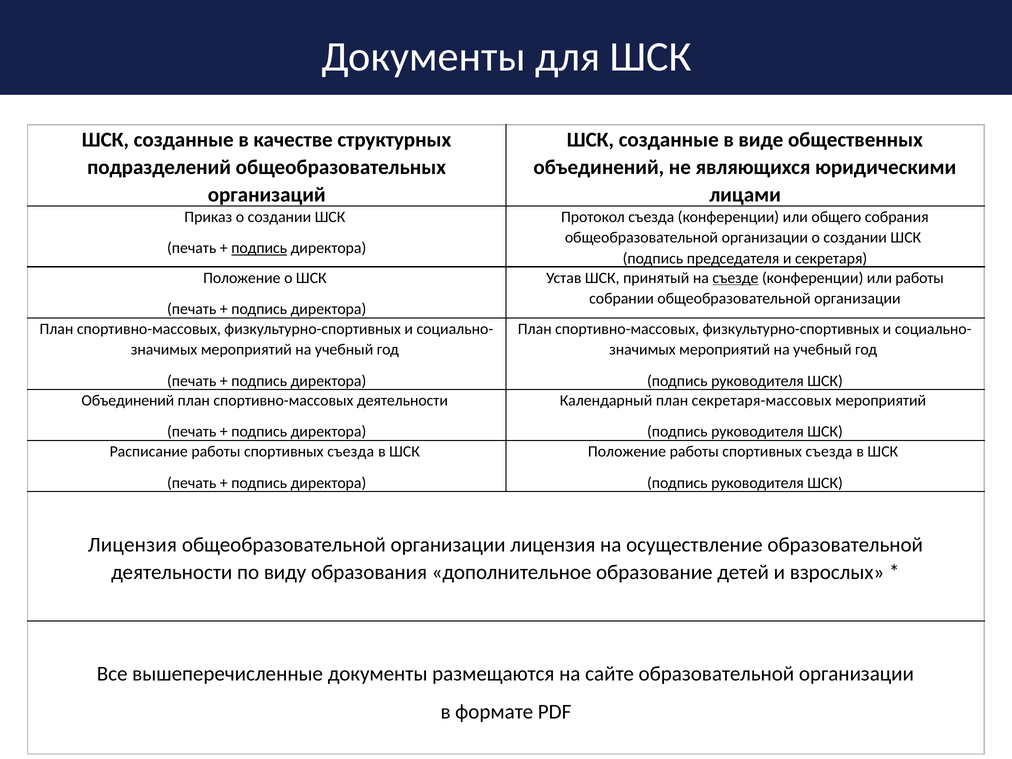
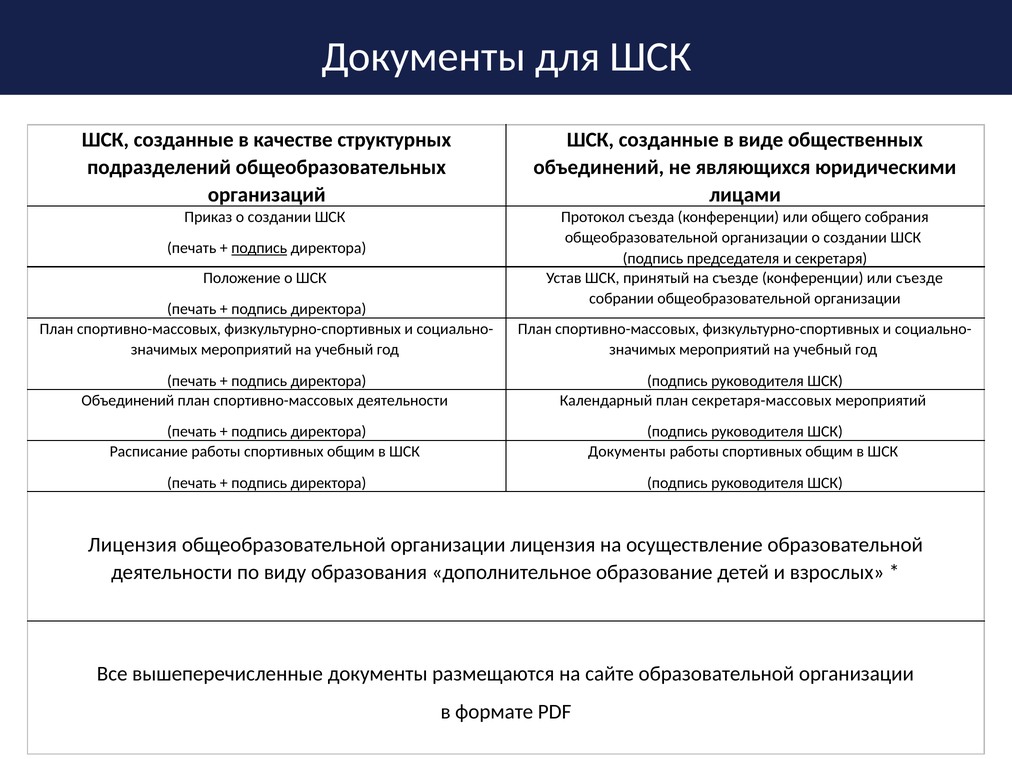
съезде underline: present -> none (735, 278)
или работы: работы -> съезде (919, 278)
Расписание работы спортивных съезда: съезда -> общим (351, 452)
Положение: Положение -> Документы (627, 452)
съезда: съезда -> общим (829, 452)
